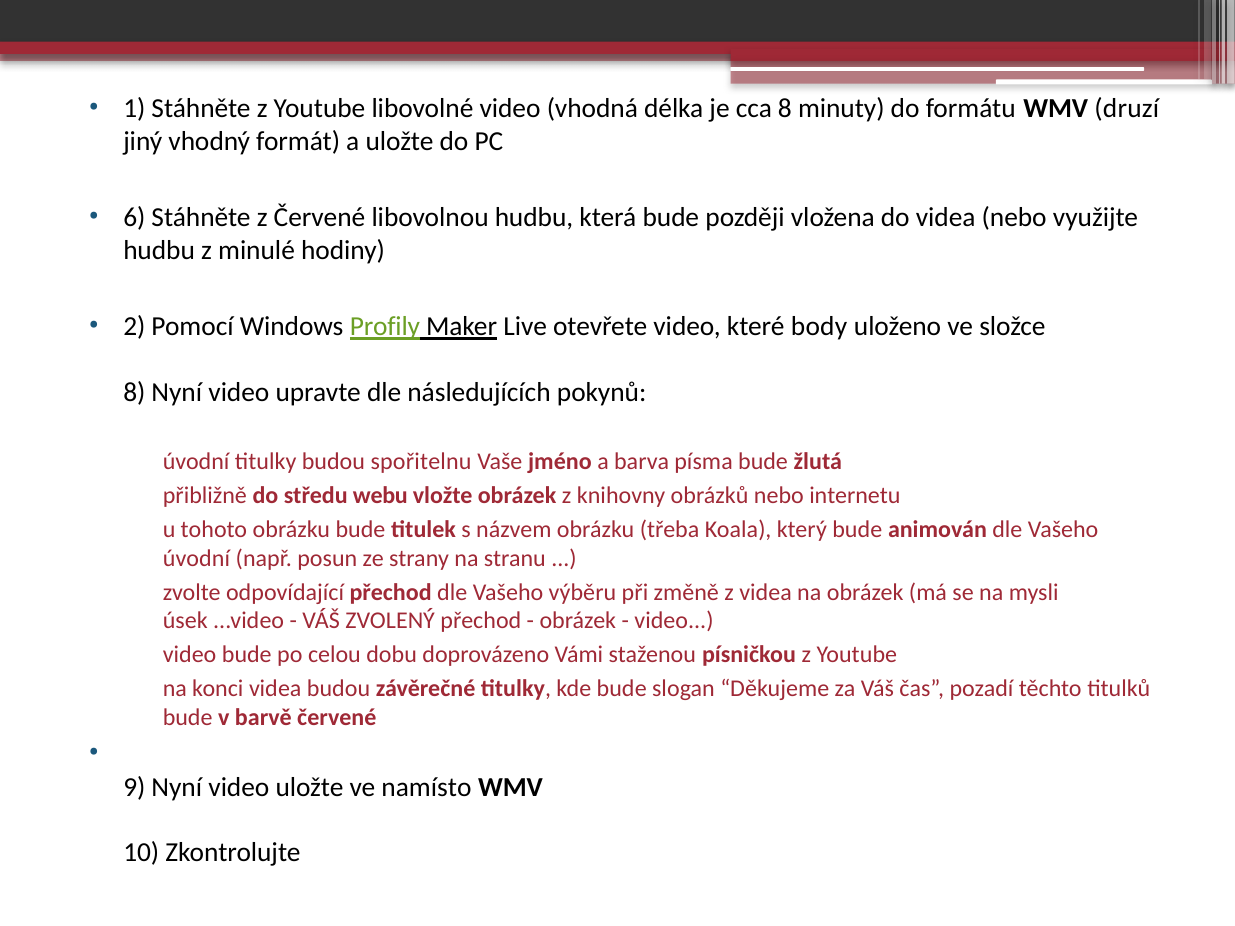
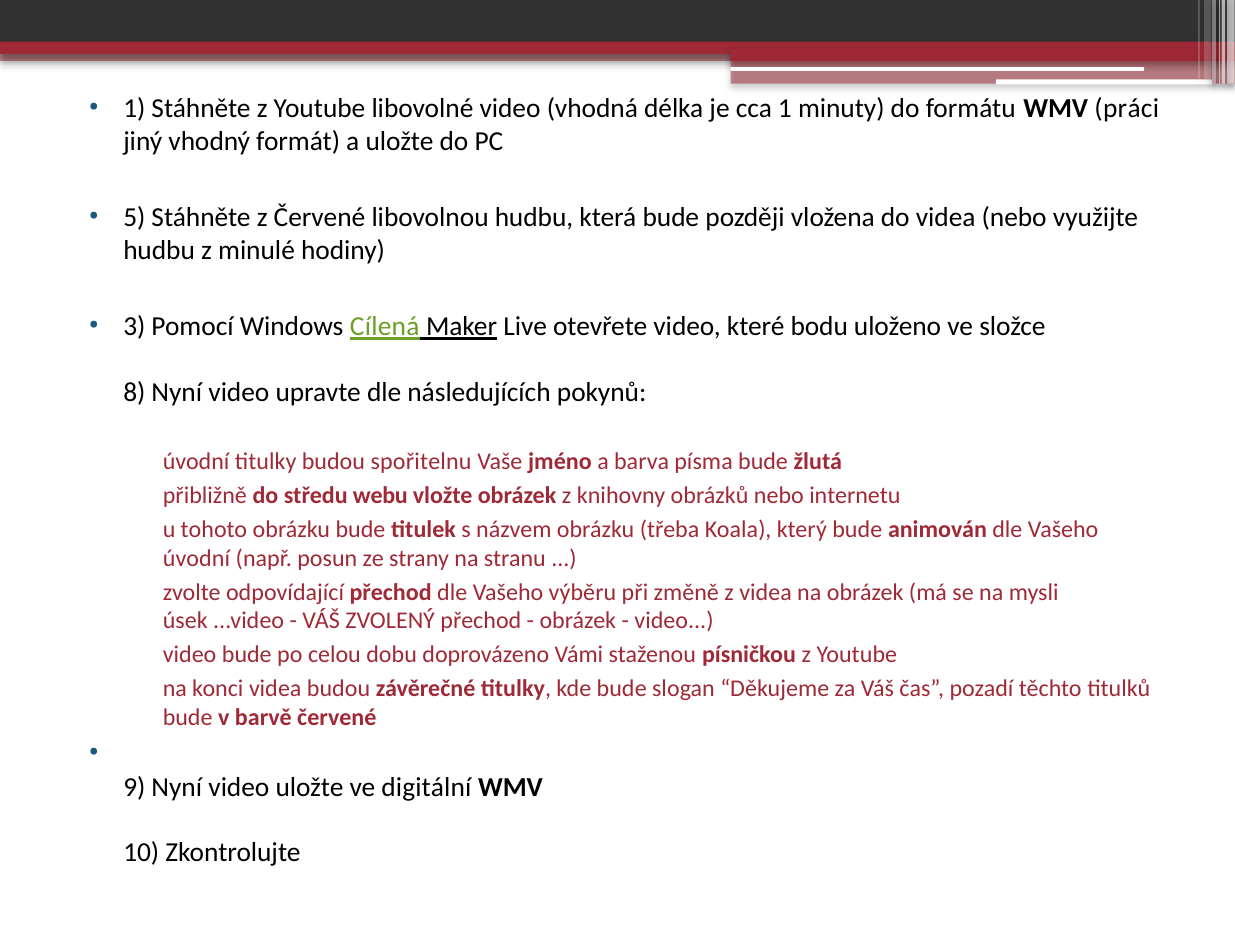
cca 8: 8 -> 1 (785, 108)
druzí: druzí -> práci (1127, 108)
6: 6 -> 5 (134, 217)
2: 2 -> 3 (134, 326)
Profily: Profily -> Cílená (385, 326)
body: body -> bodu (819, 326)
namísto: namísto -> digitální (426, 787)
